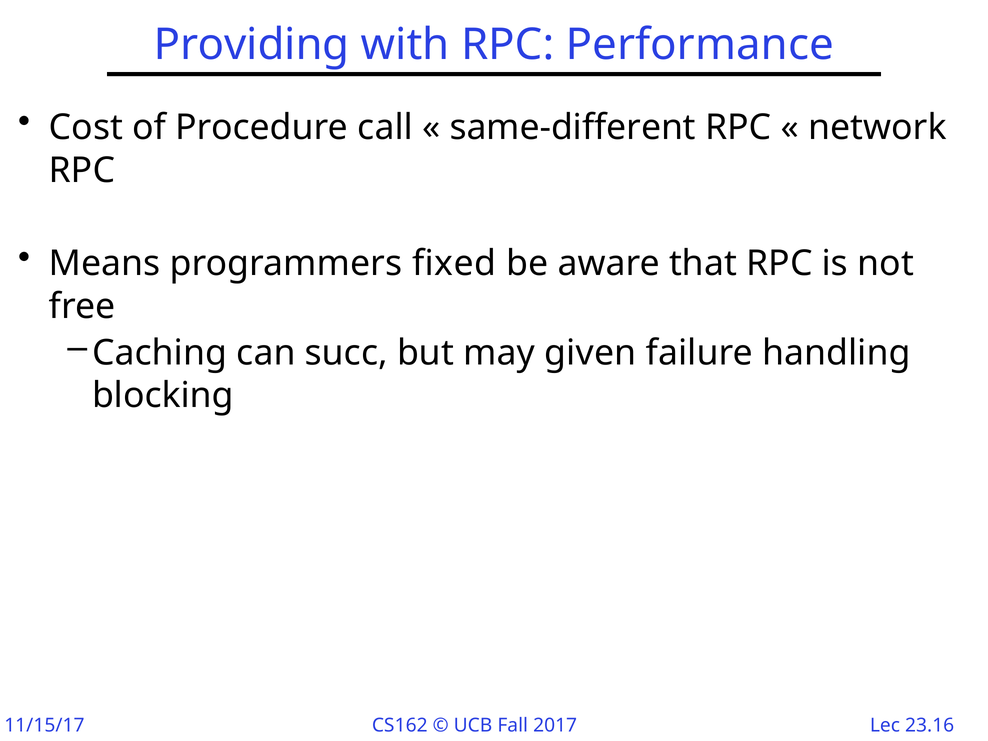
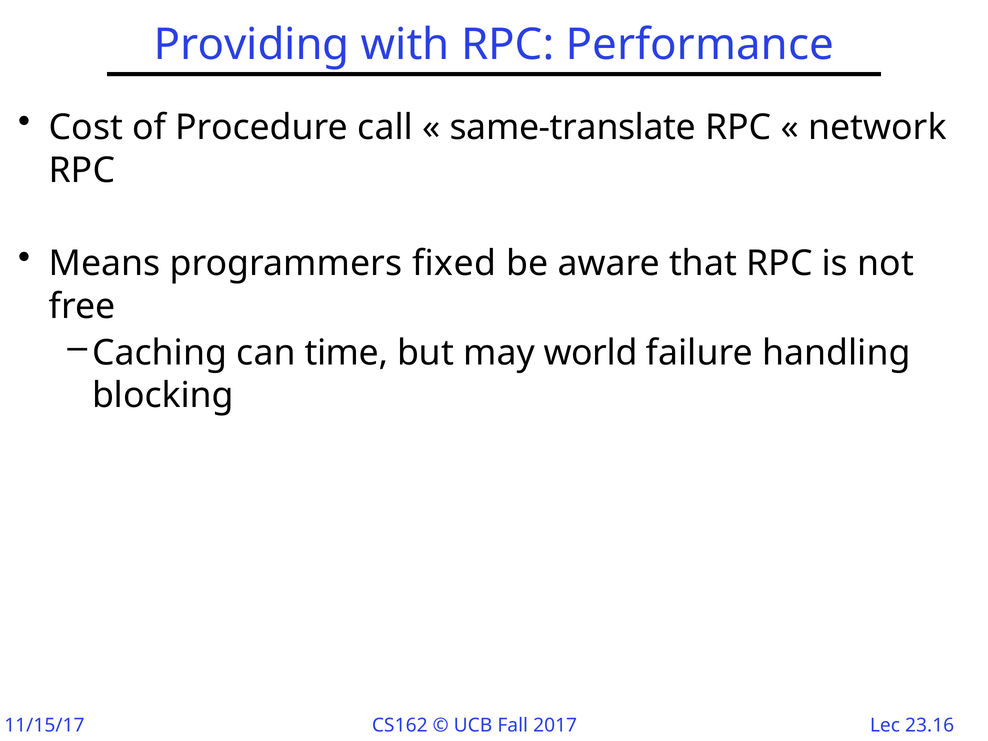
same-different: same-different -> same-translate (573, 128)
succ: succ -> time (346, 353)
given: given -> world (591, 353)
